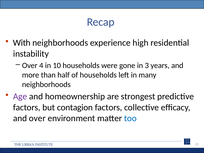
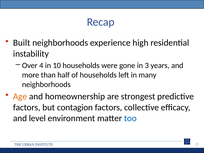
With: With -> Built (22, 43)
Age colour: purple -> orange (20, 96)
and over: over -> level (37, 118)
